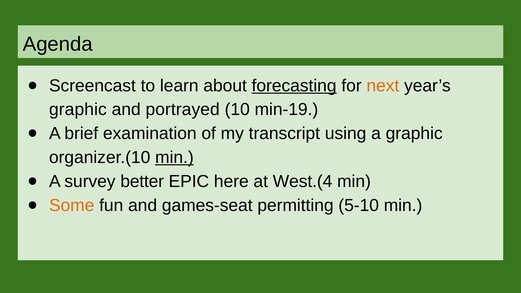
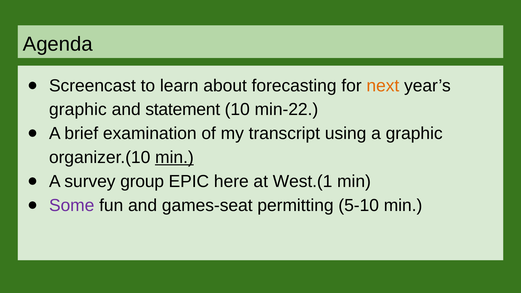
forecasting underline: present -> none (294, 86)
portrayed: portrayed -> statement (183, 110)
min-19: min-19 -> min-22 (286, 110)
better: better -> group (142, 181)
West.(4: West.(4 -> West.(1 (303, 181)
Some colour: orange -> purple (72, 205)
